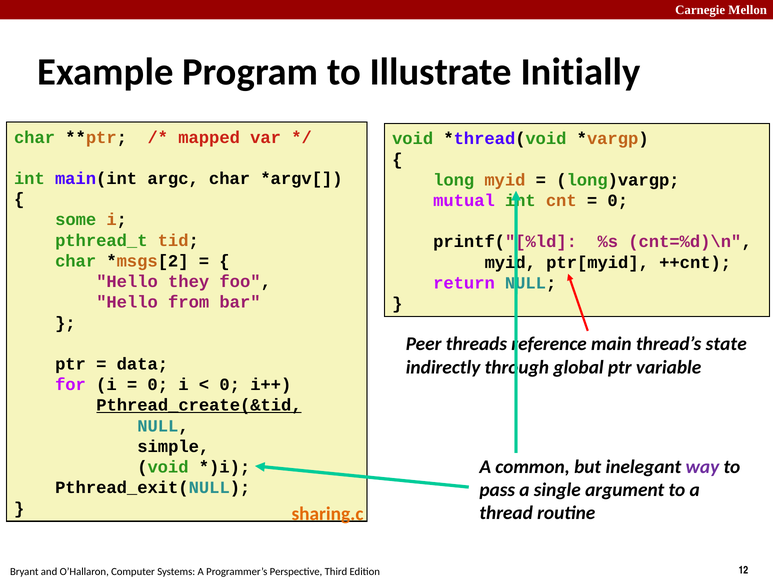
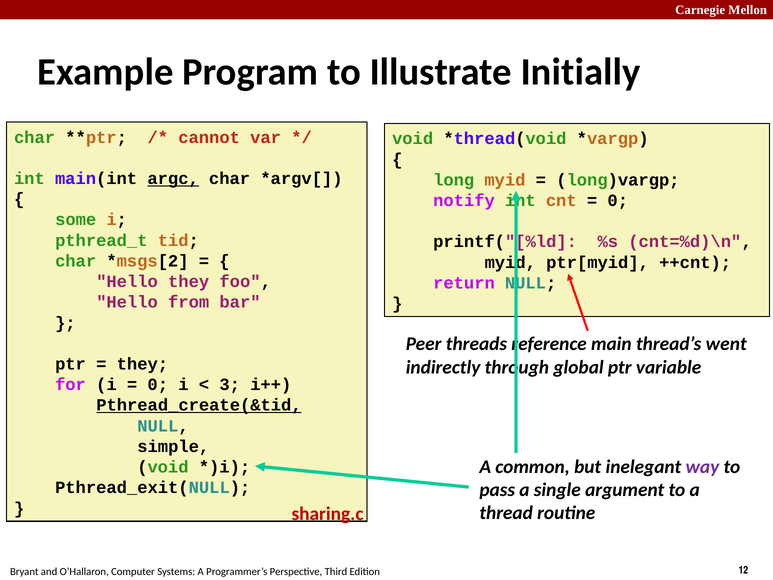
mapped: mapped -> cannot (209, 137)
argc underline: none -> present (173, 179)
mutual: mutual -> notify (464, 201)
state: state -> went (726, 344)
data: data -> they (142, 364)
0: 0 -> 3 (230, 385)
sharing.c colour: orange -> red (328, 514)
